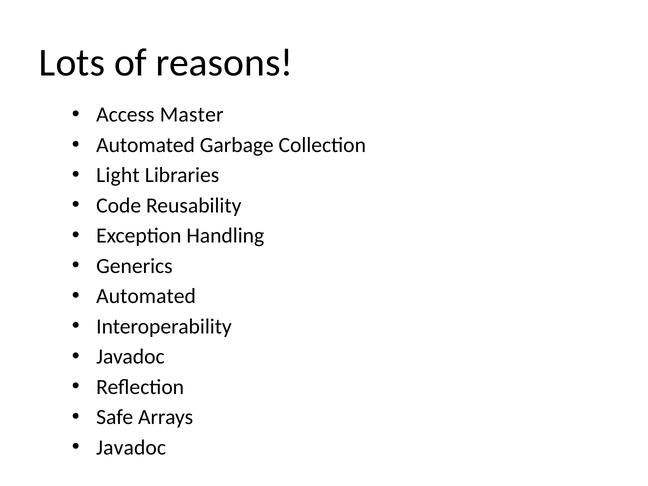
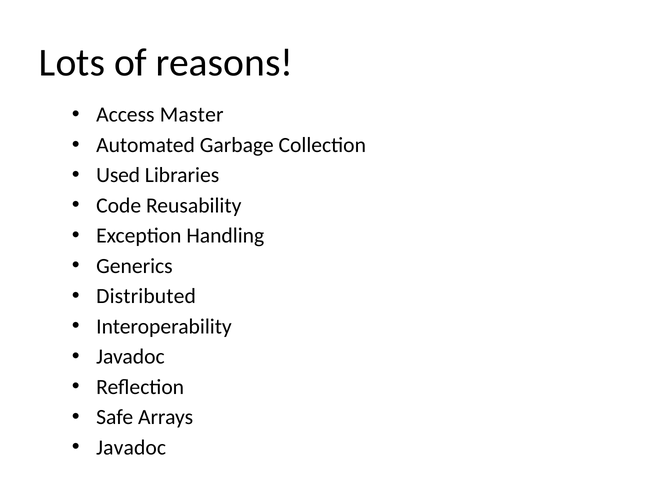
Light: Light -> Used (118, 175)
Automated: Automated -> Distributed (146, 296)
